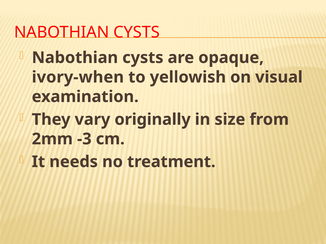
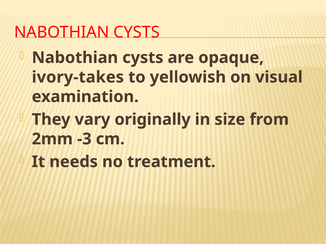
ivory-when: ivory-when -> ivory-takes (78, 77)
